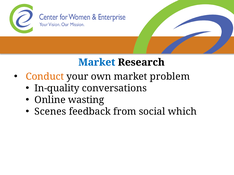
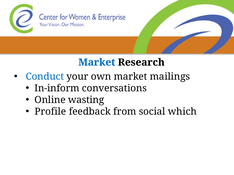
Conduct colour: orange -> blue (45, 77)
problem: problem -> mailings (170, 77)
In-quality: In-quality -> In-inform (57, 89)
Scenes: Scenes -> Profile (50, 112)
